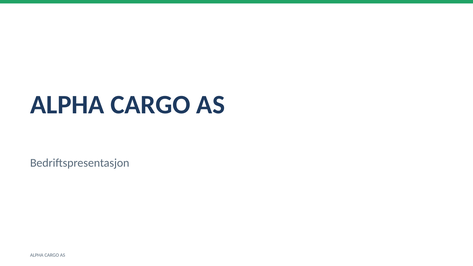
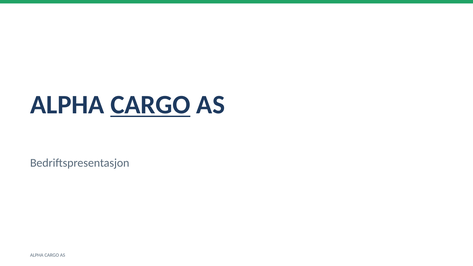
CARGO underline: none -> present (150, 105)
